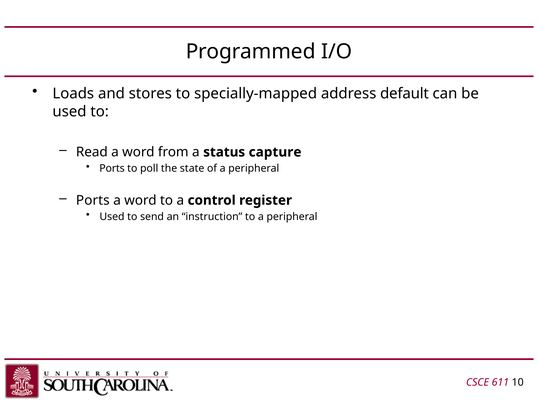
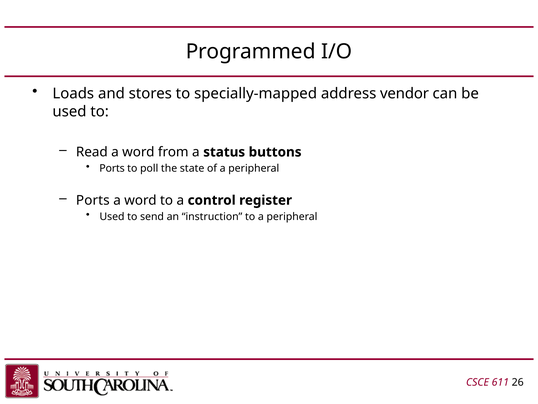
default: default -> vendor (404, 93)
capture: capture -> buttons (275, 152)
10: 10 -> 26 (518, 382)
